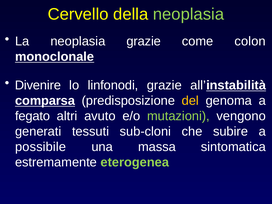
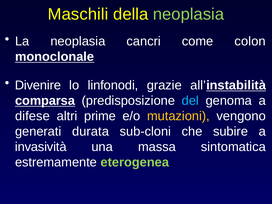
Cervello: Cervello -> Maschili (78, 14)
neoplasia grazie: grazie -> cancri (144, 41)
del colour: yellow -> light blue (190, 101)
fegato: fegato -> difese (32, 116)
avuto: avuto -> prime (100, 116)
mutazioni colour: light green -> yellow (178, 116)
tessuti: tessuti -> durata (91, 131)
possibile: possibile -> invasività (41, 147)
